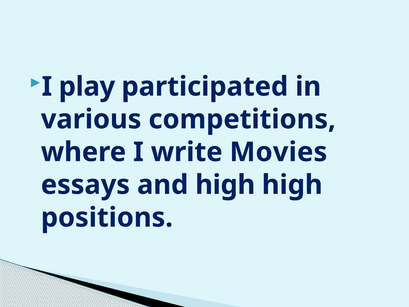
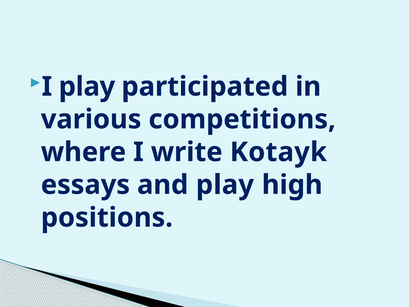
Movies: Movies -> Kotayk (278, 152)
and high: high -> play (225, 185)
